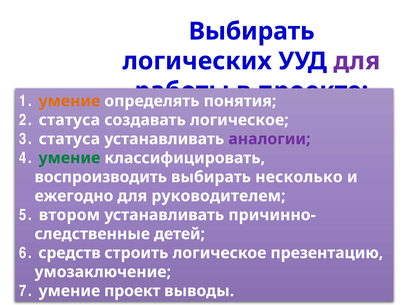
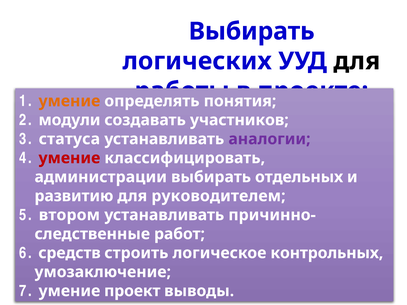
для colour: purple -> black (357, 61)
статуса: статуса -> модули (70, 120)
создавать логическое: логическое -> участников (239, 120)
умение colour: green -> red (69, 158)
воспроизводить: воспроизводить -> администрации (101, 177)
несколько: несколько -> отдельных (299, 177)
ежегодно: ежегодно -> развитию (74, 196)
детей: детей -> работ (179, 234)
презентацию: презентацию -> контрольных (327, 253)
